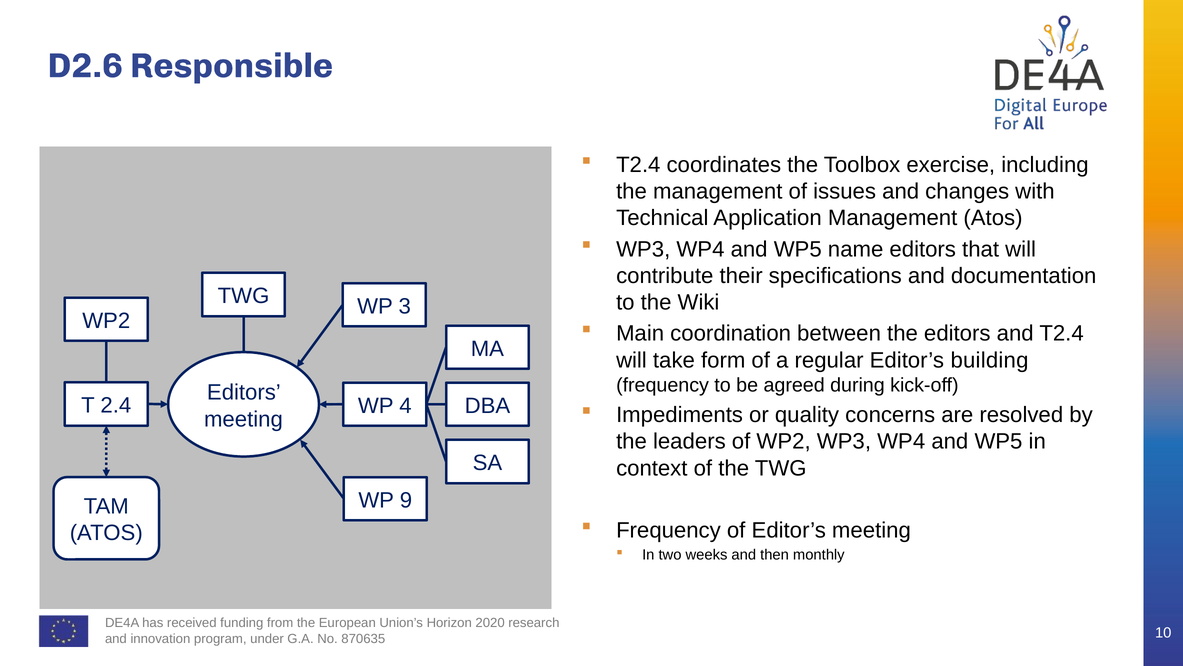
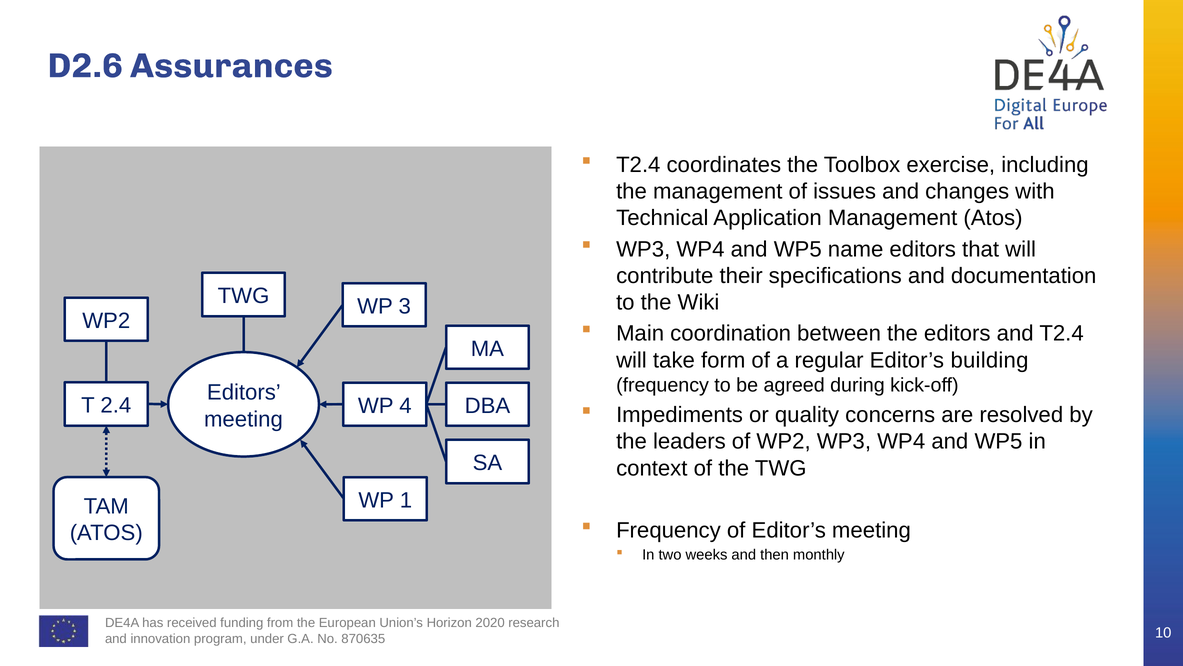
Responsible: Responsible -> Assurances (231, 66)
9: 9 -> 1 (406, 500)
